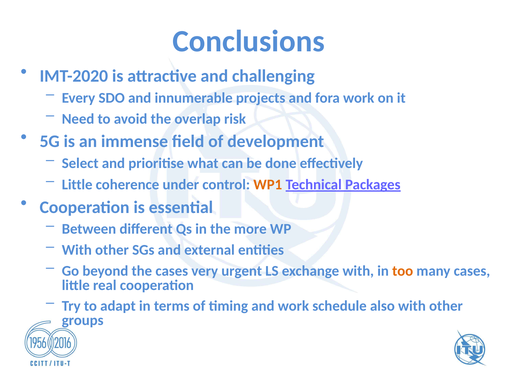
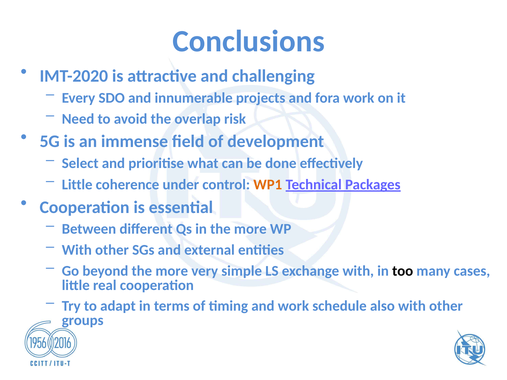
beyond the cases: cases -> more (172, 271)
urgent: urgent -> simple (242, 271)
too colour: orange -> black (403, 271)
